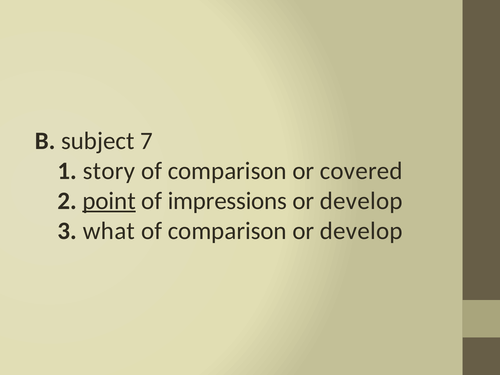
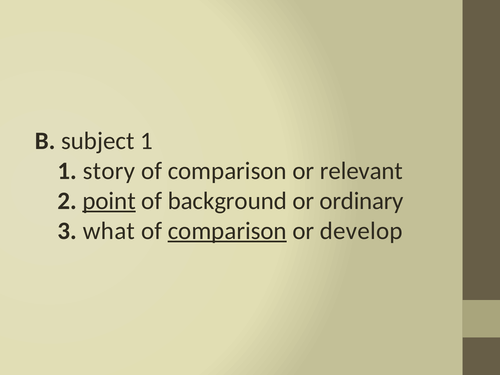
subject 7: 7 -> 1 (146, 141)
covered: covered -> relevant (361, 171)
impressions: impressions -> background (227, 201)
develop: develop -> ordinary (361, 201)
comparison underline: none -> present (227, 231)
